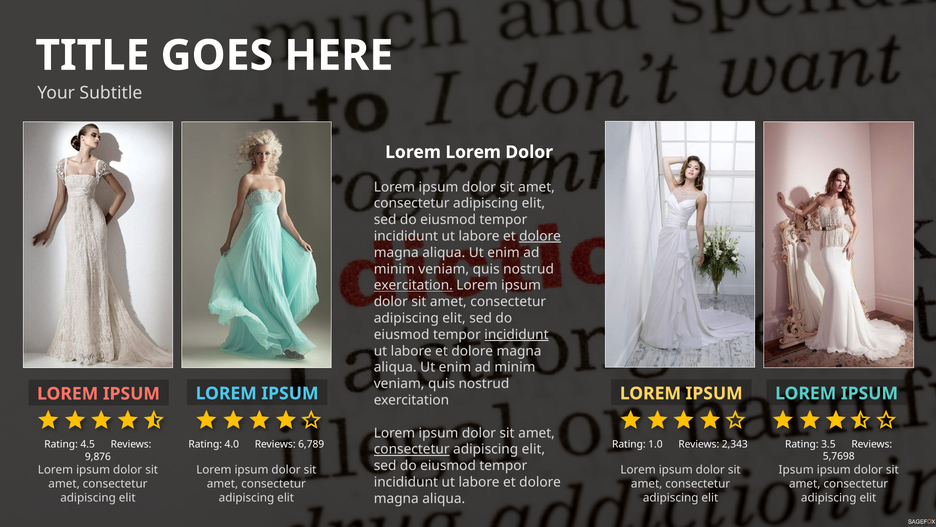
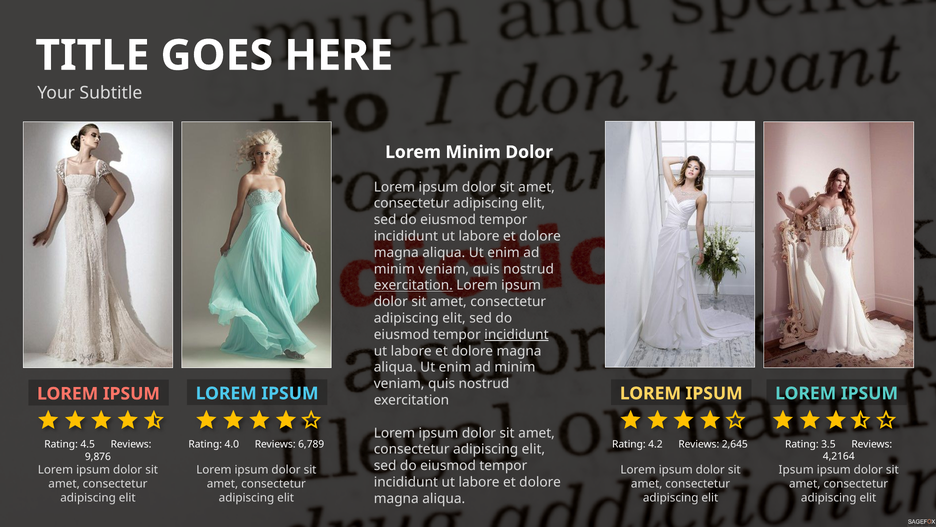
Lorem Lorem: Lorem -> Minim (473, 152)
dolore underline: present -> none (540, 236)
1.0: 1.0 -> 4.2 (655, 444)
2,343: 2,343 -> 2,645 (735, 444)
consectetur underline: present -> none (412, 449)
5,7698: 5,7698 -> 4,2164 (839, 456)
